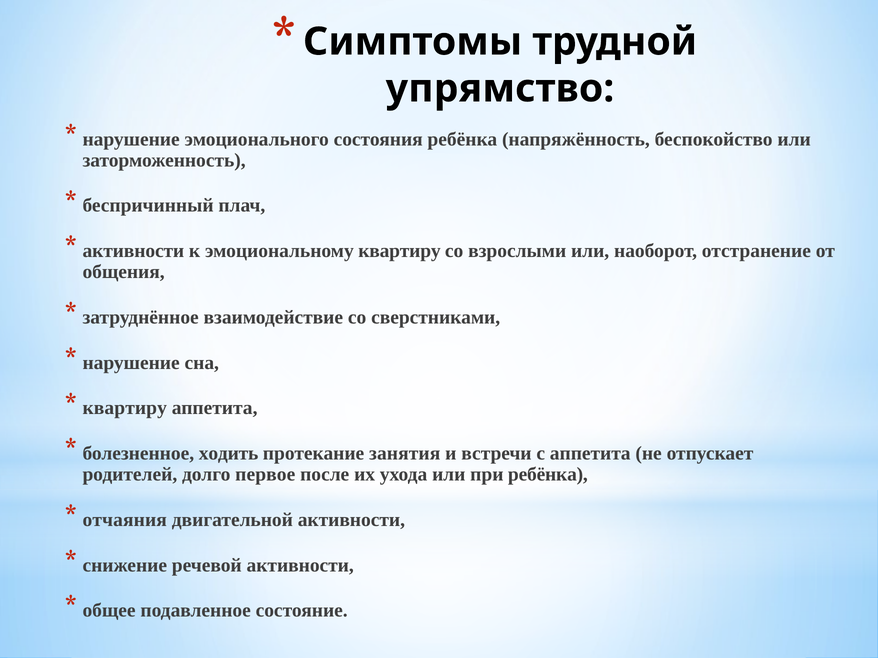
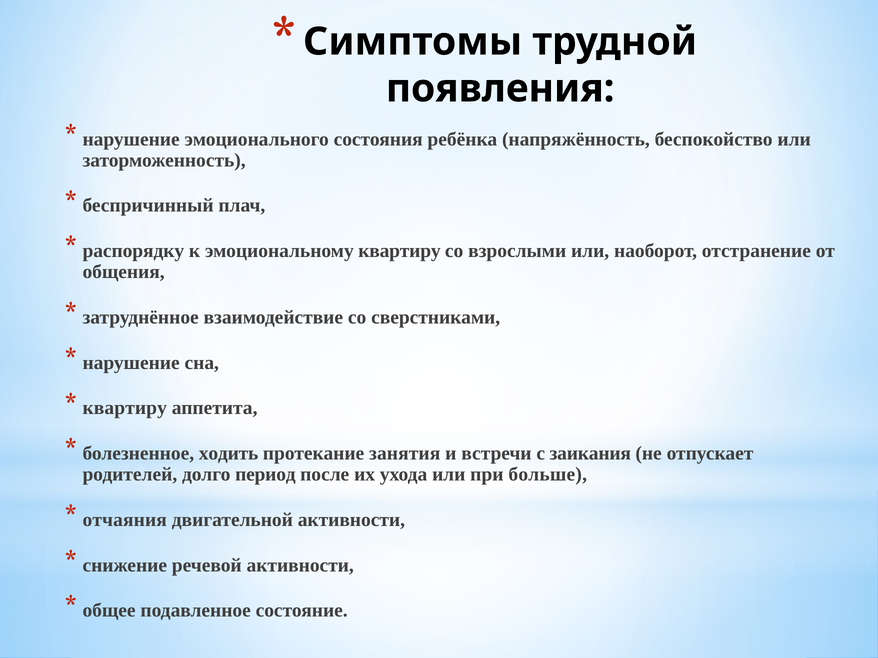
упрямство: упрямство -> появления (500, 89)
активности: активности -> распорядку (133, 251)
с аппетита: аппетита -> заикания (590, 454)
первое: первое -> период (265, 475)
при ребёнка: ребёнка -> больше (548, 475)
